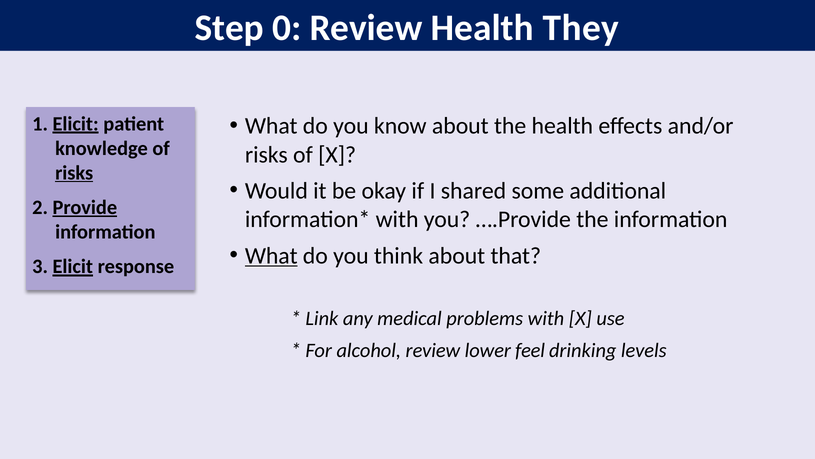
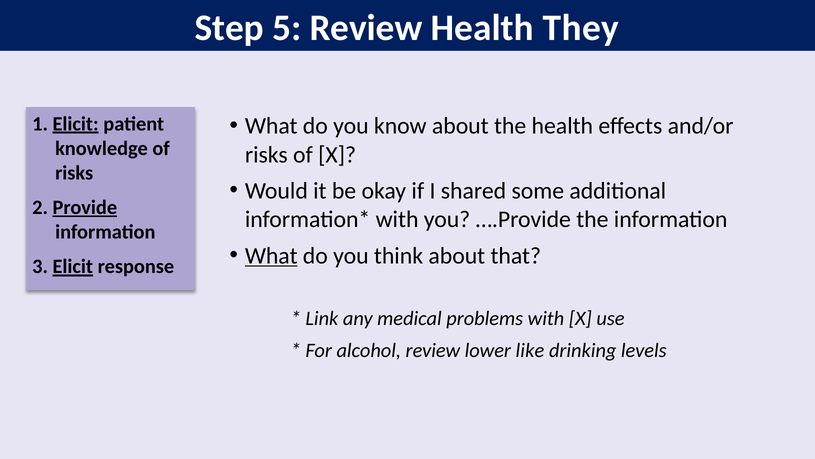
0: 0 -> 5 (287, 28)
risks underline: present -> none (74, 173)
feel: feel -> like (530, 350)
